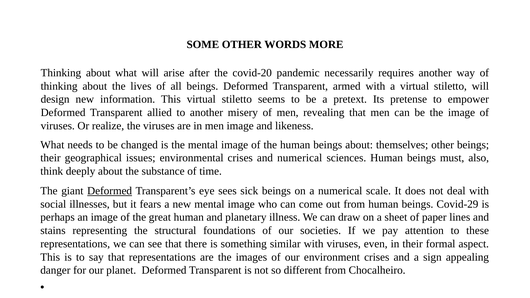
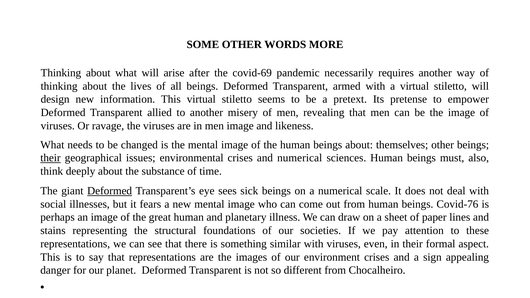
covid-20: covid-20 -> covid-69 (252, 73)
realize: realize -> ravage (108, 126)
their underline: none -> present (51, 158)
Covid-29: Covid-29 -> Covid-76 (457, 204)
